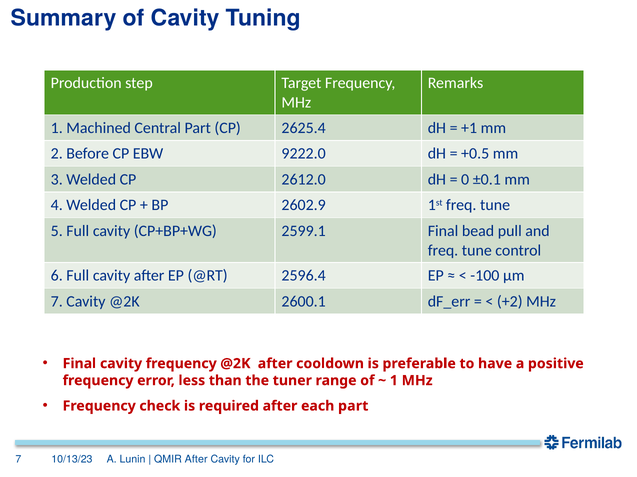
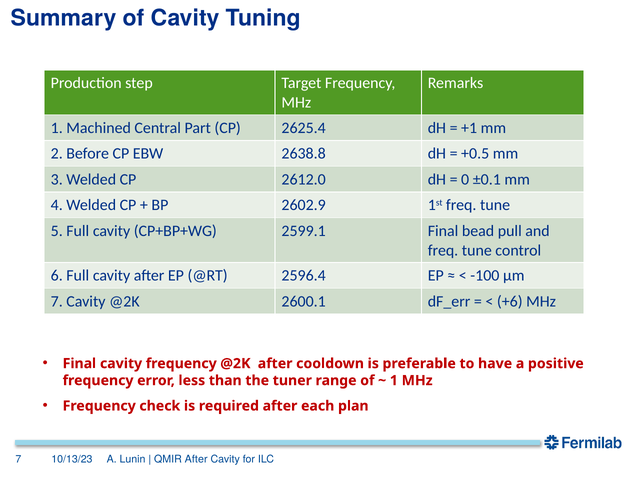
9222.0: 9222.0 -> 2638.8 (304, 154)
+2: +2 -> +6 (510, 302)
each part: part -> plan (353, 407)
